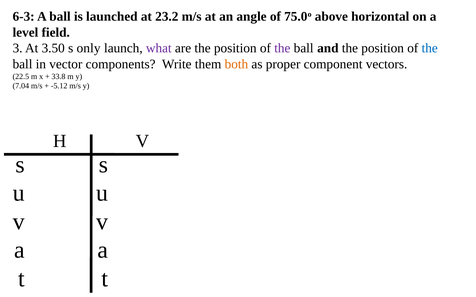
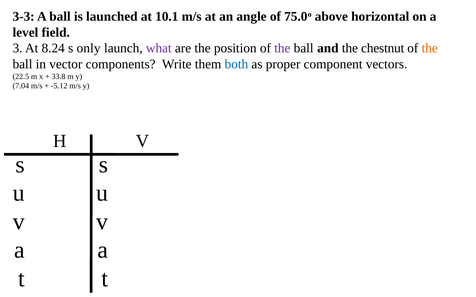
6-3: 6-3 -> 3-3 (24, 17)
23.2: 23.2 -> 10.1 (167, 17)
3.50: 3.50 -> 8.24 (53, 48)
and the position: position -> chestnut (383, 48)
the colour: blue -> orange (430, 48)
both colour: orange -> blue (236, 64)
